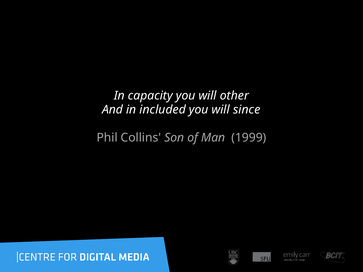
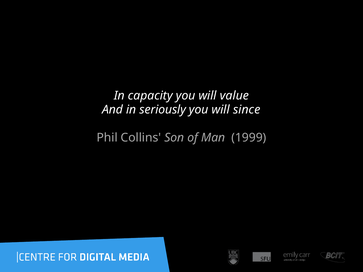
other: other -> value (234, 96)
included: included -> seriously (163, 110)
